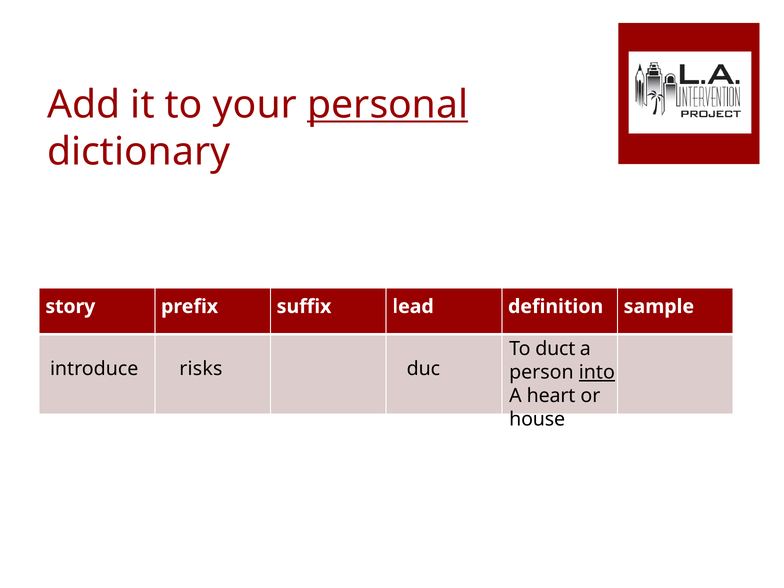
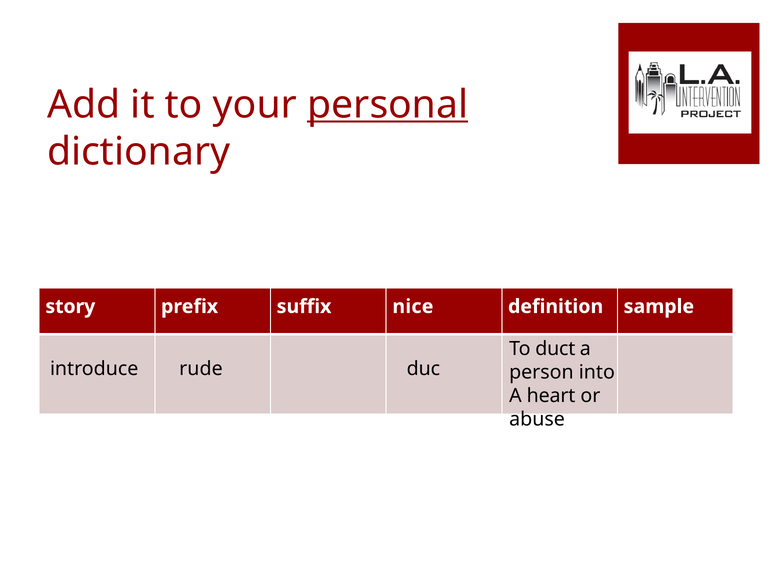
lead: lead -> nice (413, 307)
risks: risks -> rude (201, 369)
into underline: present -> none (597, 372)
house: house -> abuse (537, 419)
